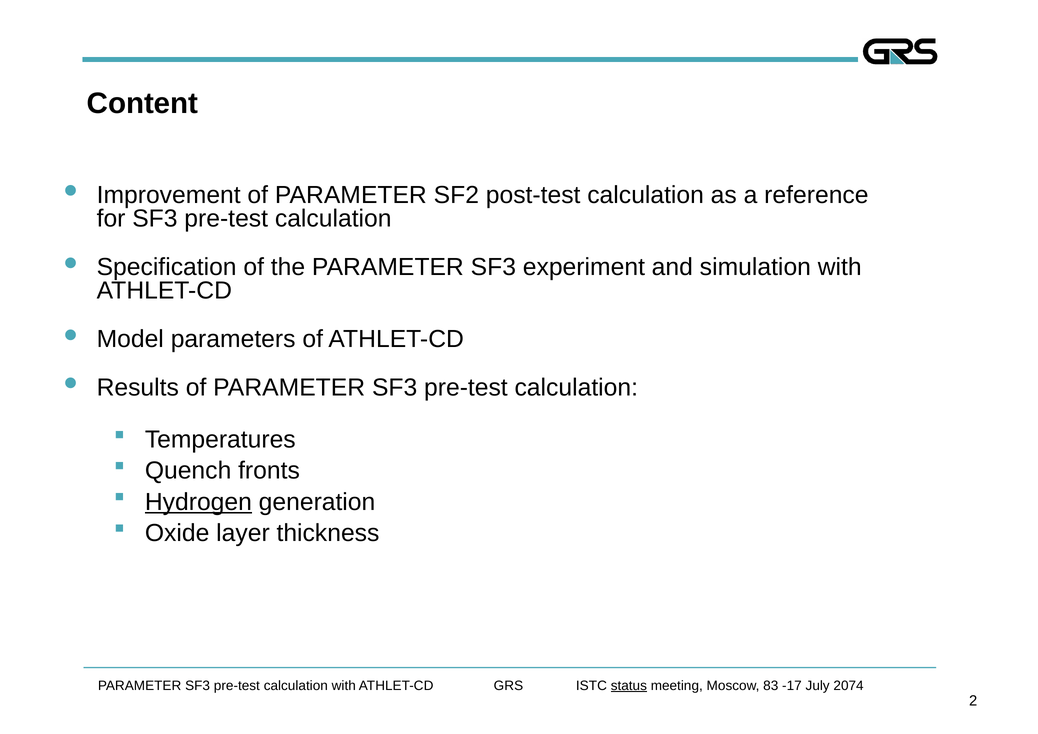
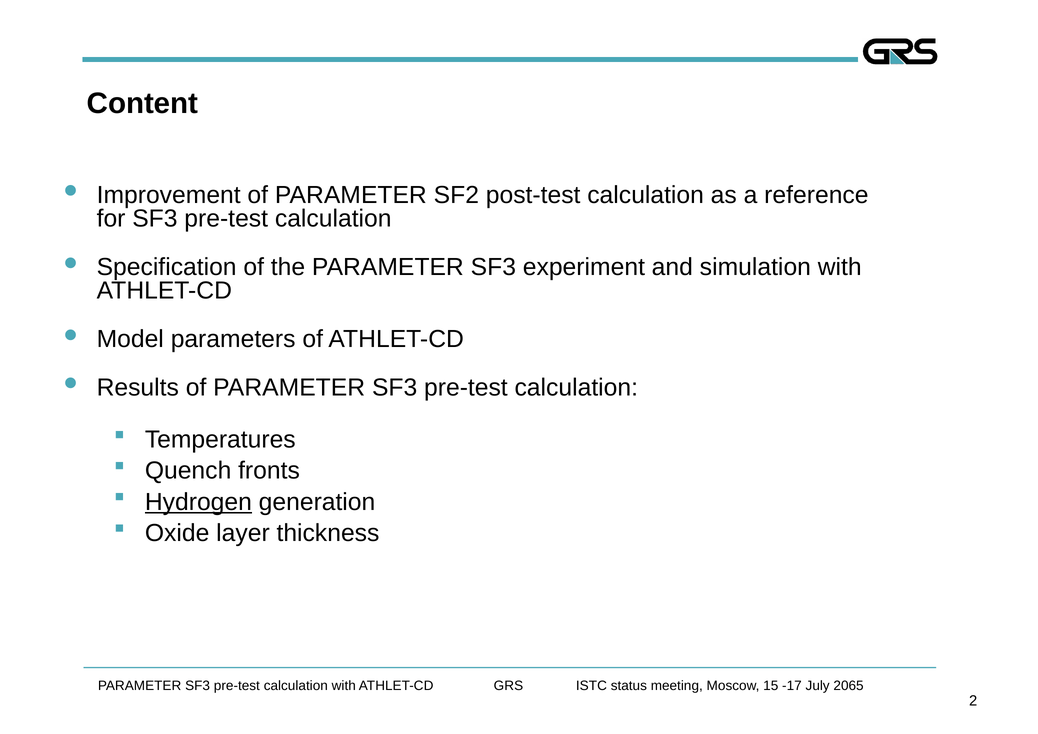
status underline: present -> none (629, 686)
83: 83 -> 15 (771, 686)
2074: 2074 -> 2065 (849, 686)
